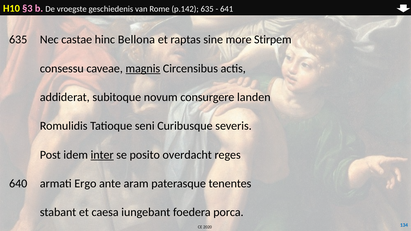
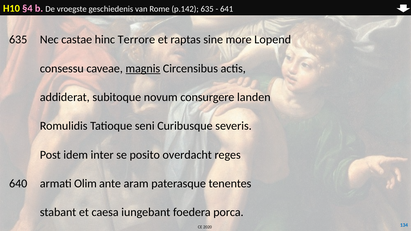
§3: §3 -> §4 (27, 8)
Bellona: Bellona -> Terrore (136, 40)
Stirpem: Stirpem -> Lopend (273, 40)
inter underline: present -> none (102, 155)
Ergo: Ergo -> Olim (85, 184)
